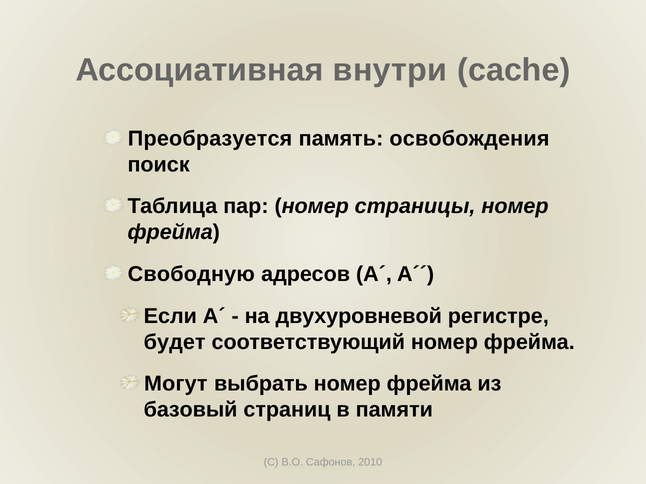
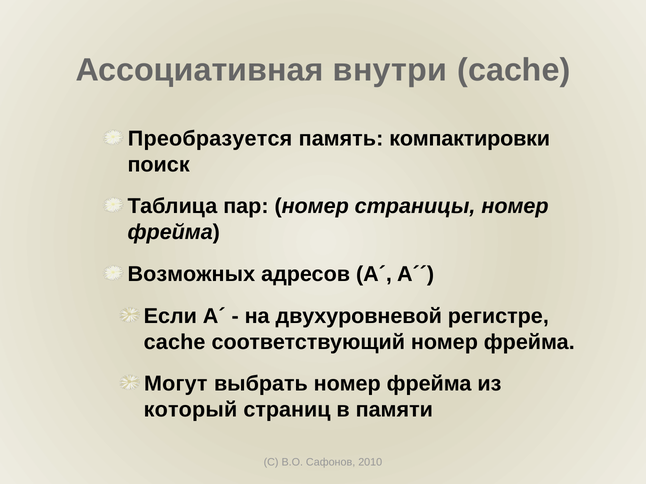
освобождения: освобождения -> компактировки (470, 139)
Свободную: Свободную -> Возможных (191, 274)
будет: будет -> cache (175, 342)
базовый: базовый -> который (190, 410)
